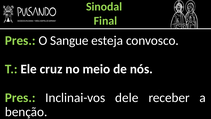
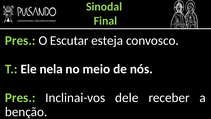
Sangue: Sangue -> Escutar (69, 40)
cruz: cruz -> nela (51, 69)
